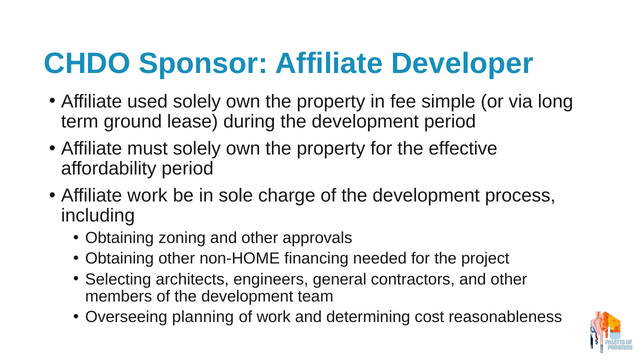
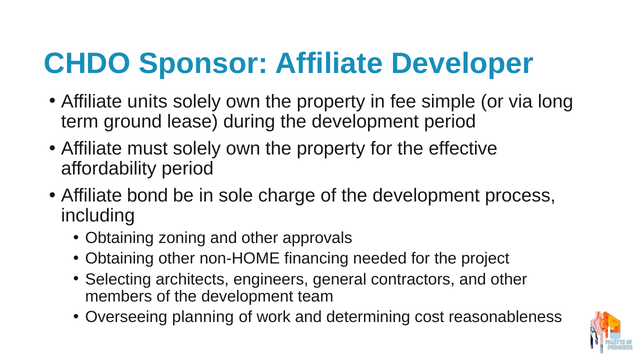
used: used -> units (147, 102)
Affiliate work: work -> bond (148, 196)
